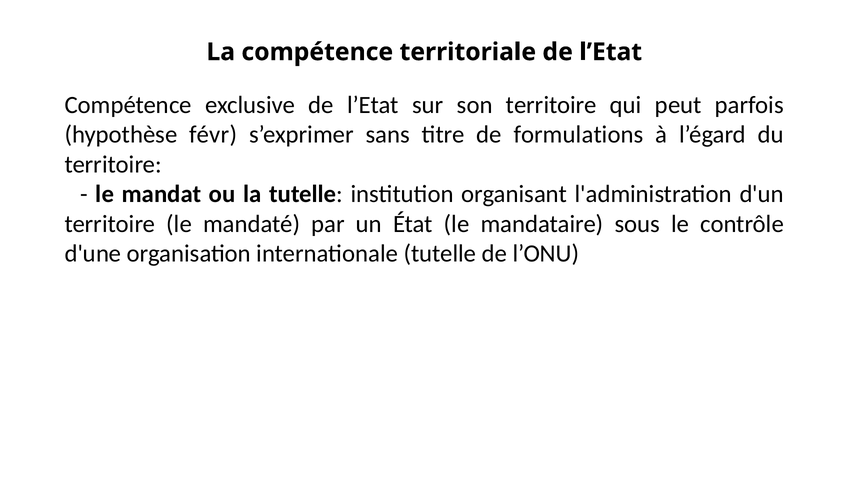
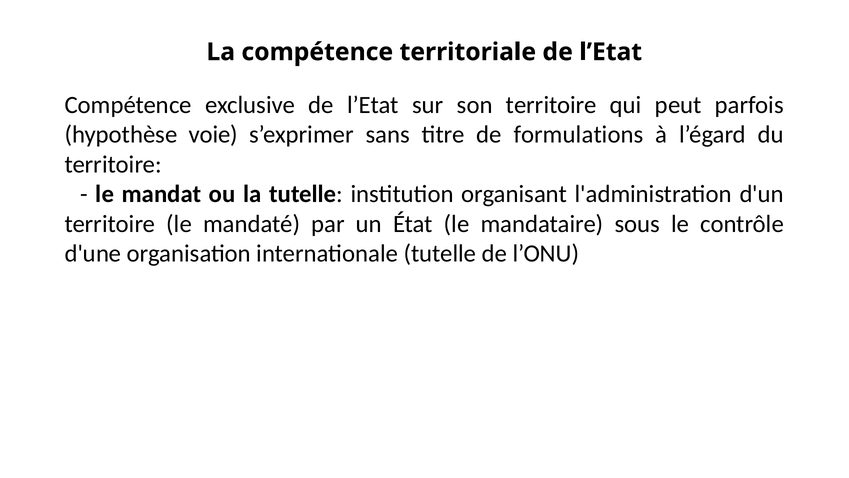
févr: févr -> voie (213, 135)
